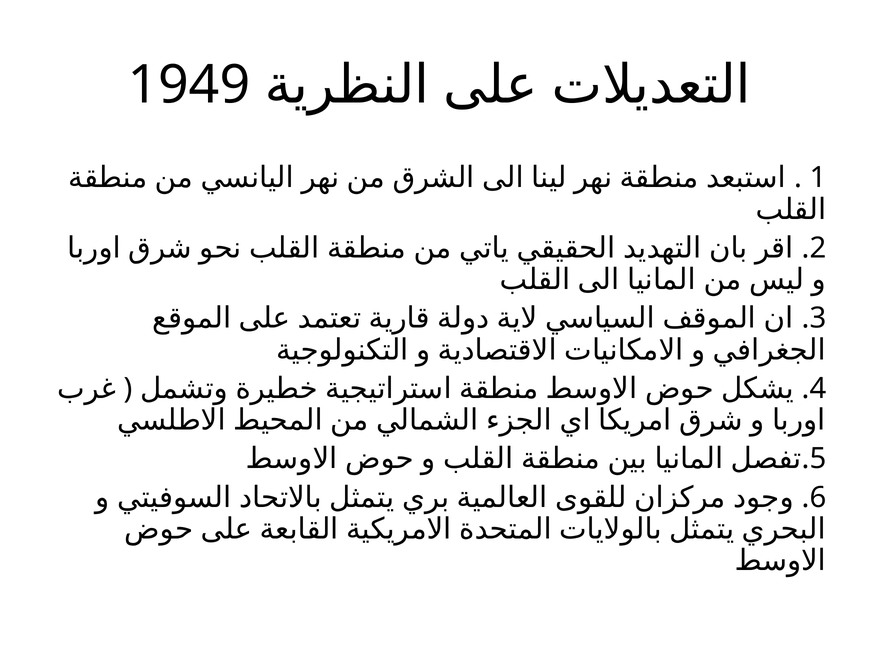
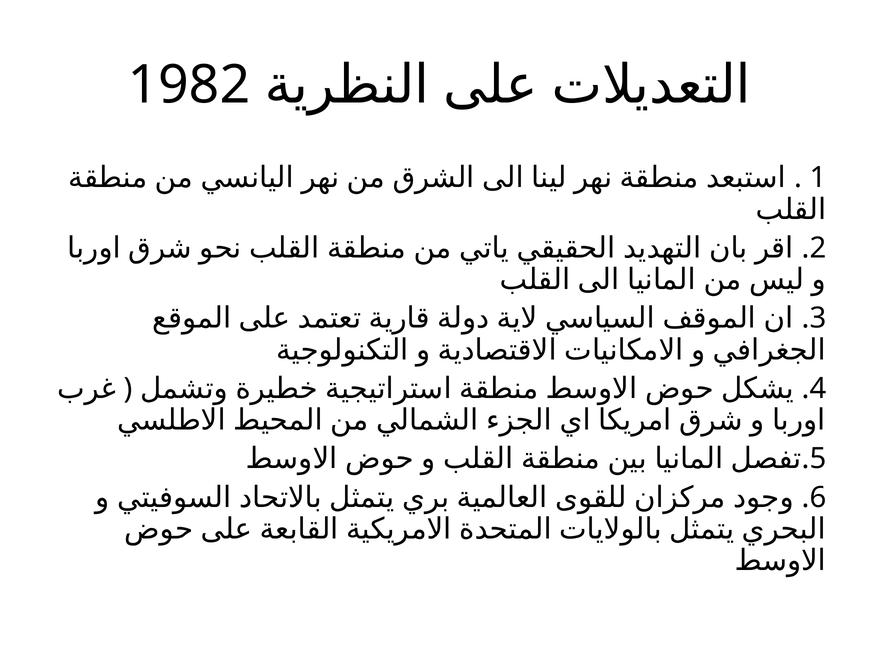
1949: 1949 -> 1982 (189, 85)
